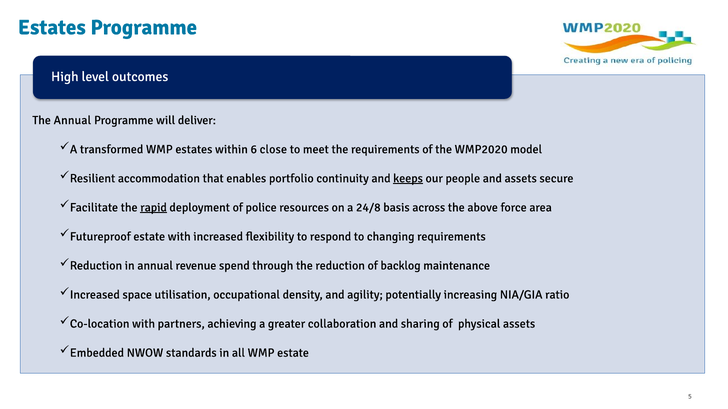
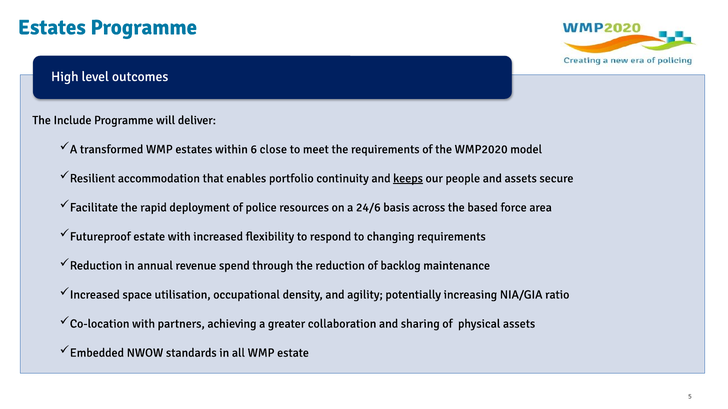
The Annual: Annual -> Include (72, 120)
rapid underline: present -> none (154, 208)
24/8: 24/8 -> 24/6 (368, 208)
above: above -> based (483, 208)
